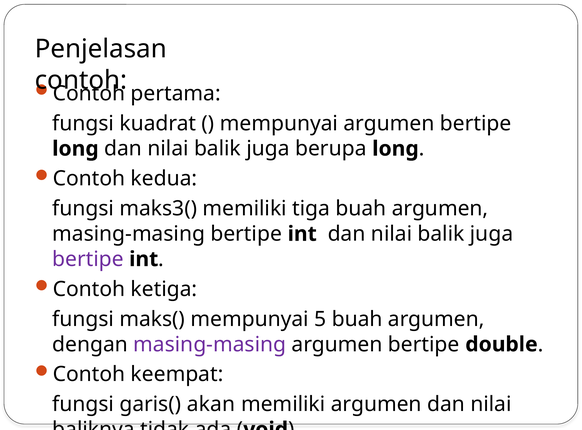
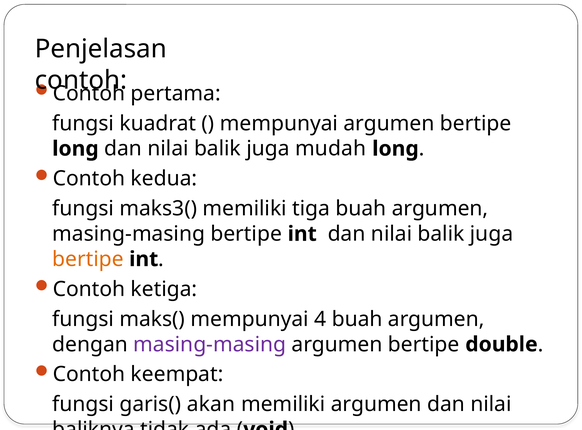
berupa: berupa -> mudah (331, 149)
bertipe colour: purple -> orange (88, 259)
5: 5 -> 4 (320, 319)
